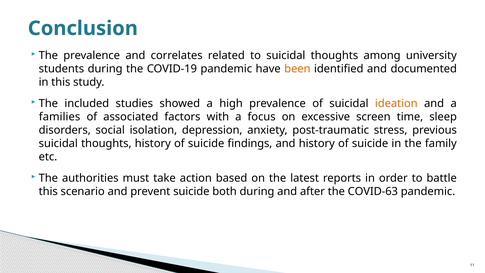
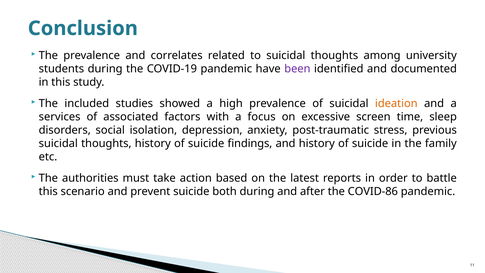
been colour: orange -> purple (297, 69)
families: families -> services (60, 117)
COVID-63: COVID-63 -> COVID-86 (373, 191)
